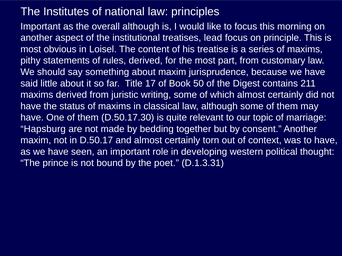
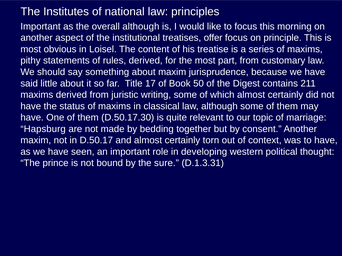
lead: lead -> offer (213, 38)
poet: poet -> sure (166, 163)
